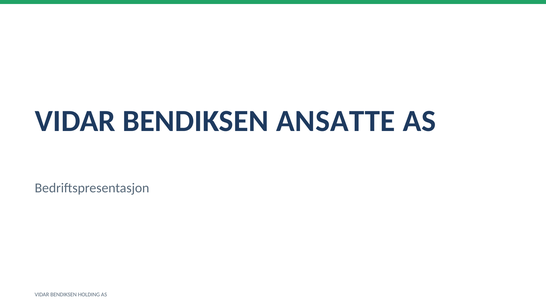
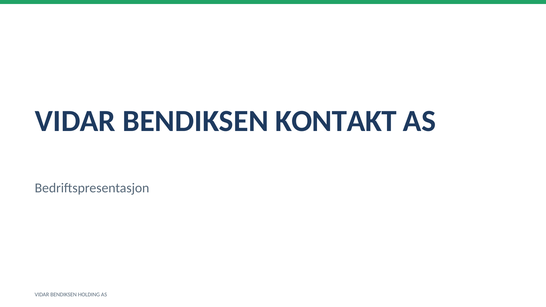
ANSATTE: ANSATTE -> KONTAKT (336, 121)
